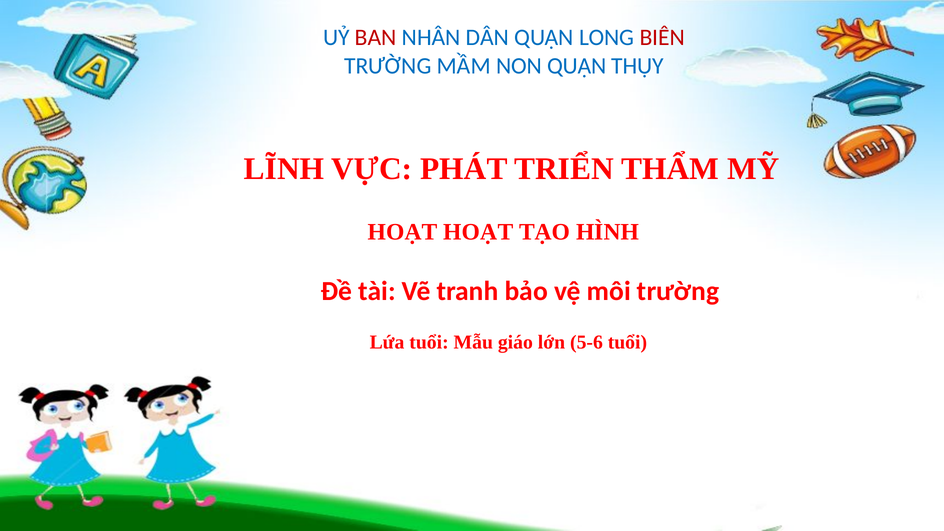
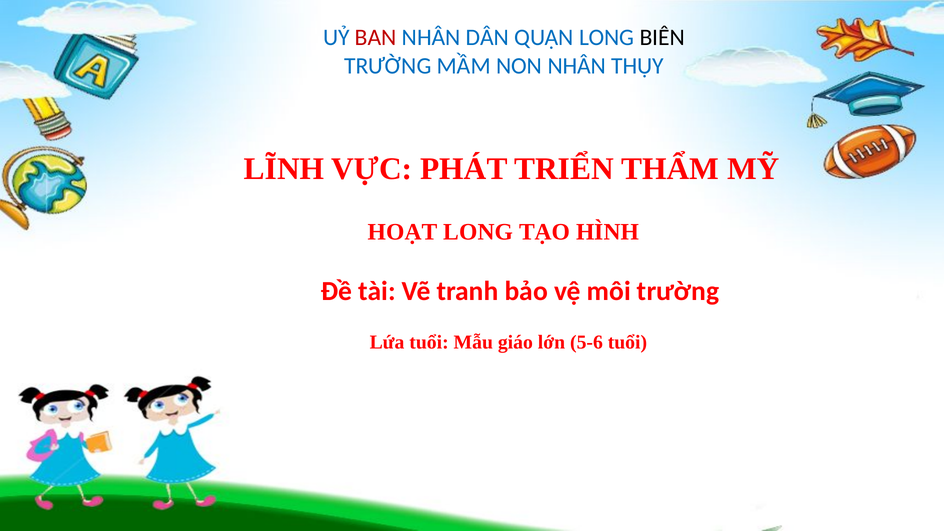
BIÊN colour: red -> black (662, 37)
NON QUẬN: QUẬN -> NHÂN (577, 66)
HOẠT HOẠT: HOẠT -> LONG (478, 232)
